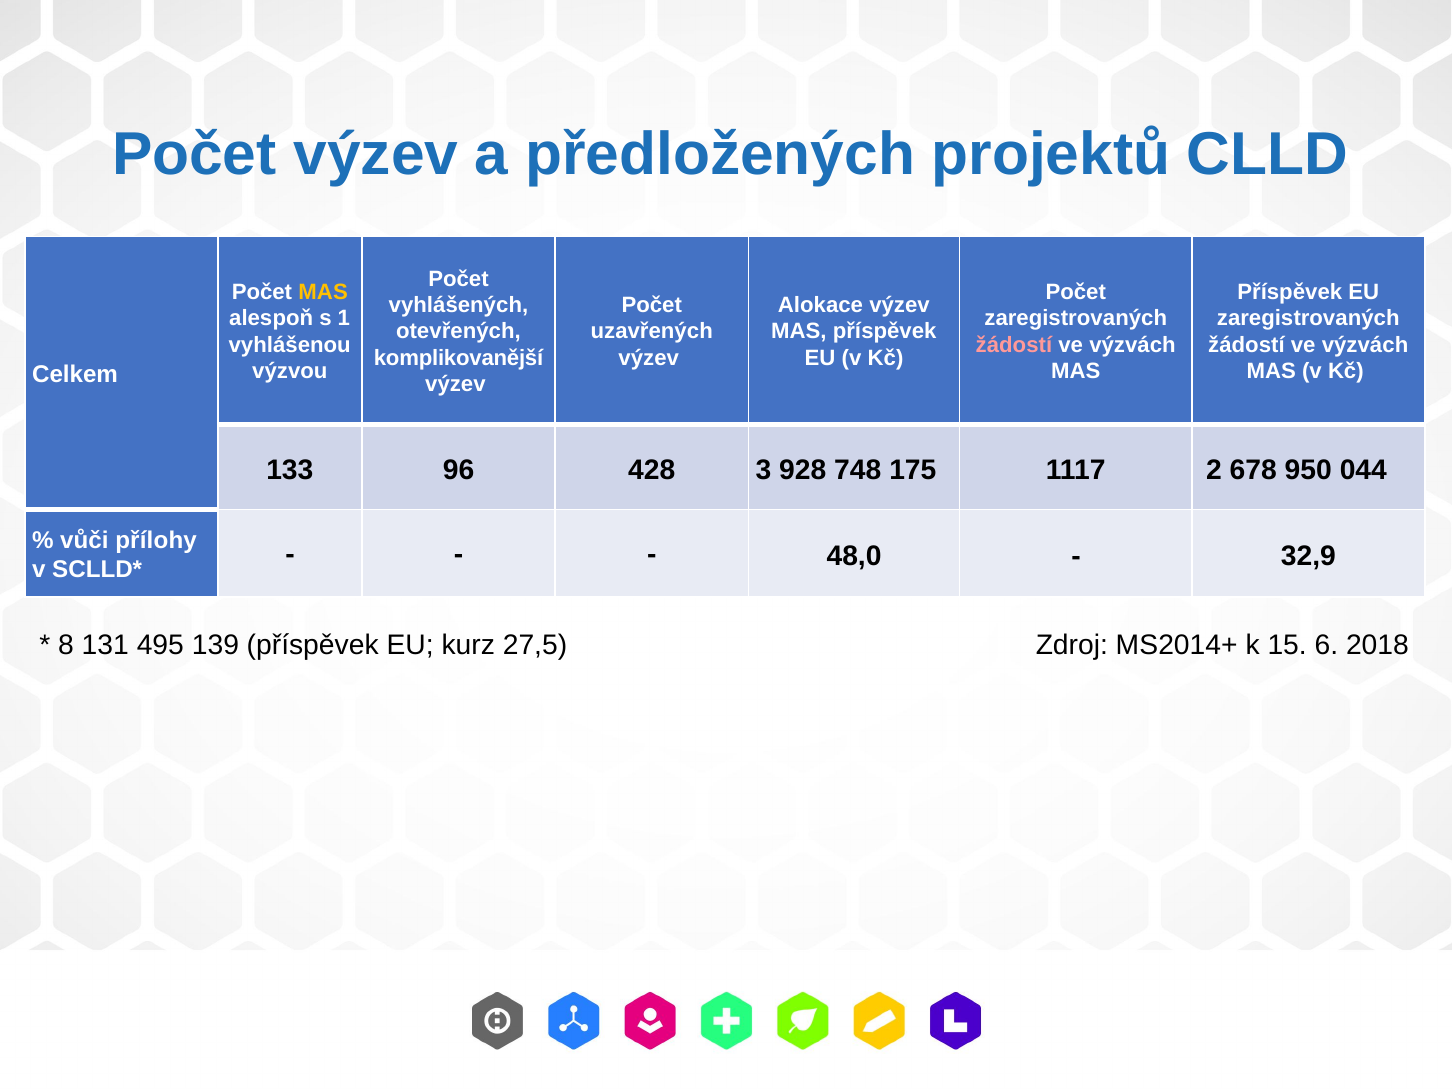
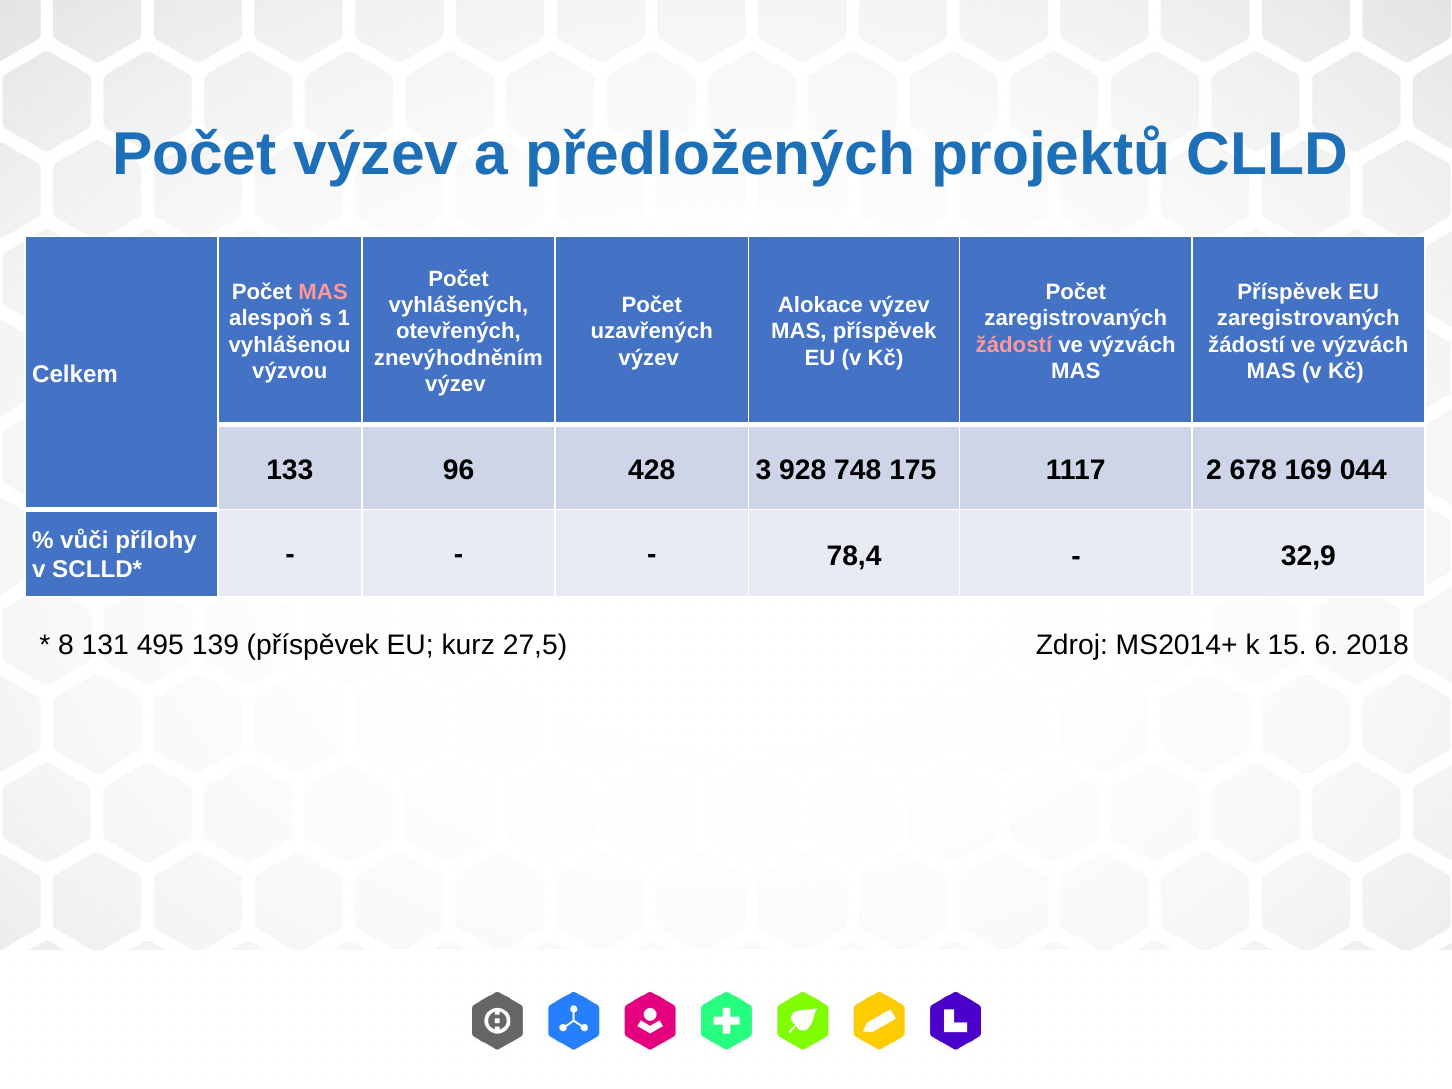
MAS colour: yellow -> pink (323, 292)
komplikovanější: komplikovanější -> znevýhodněním (458, 358)
950: 950 -> 169 (1308, 470)
48,0: 48,0 -> 78,4 (854, 556)
